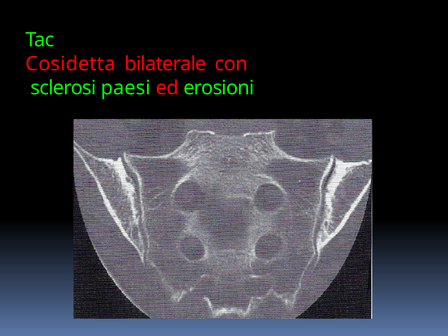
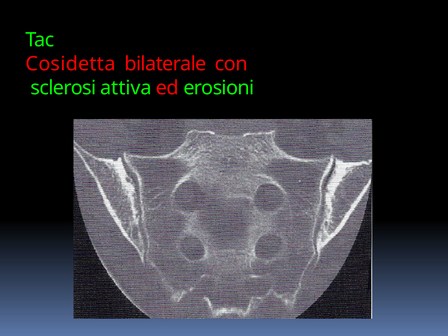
paesi: paesi -> attiva (126, 88)
